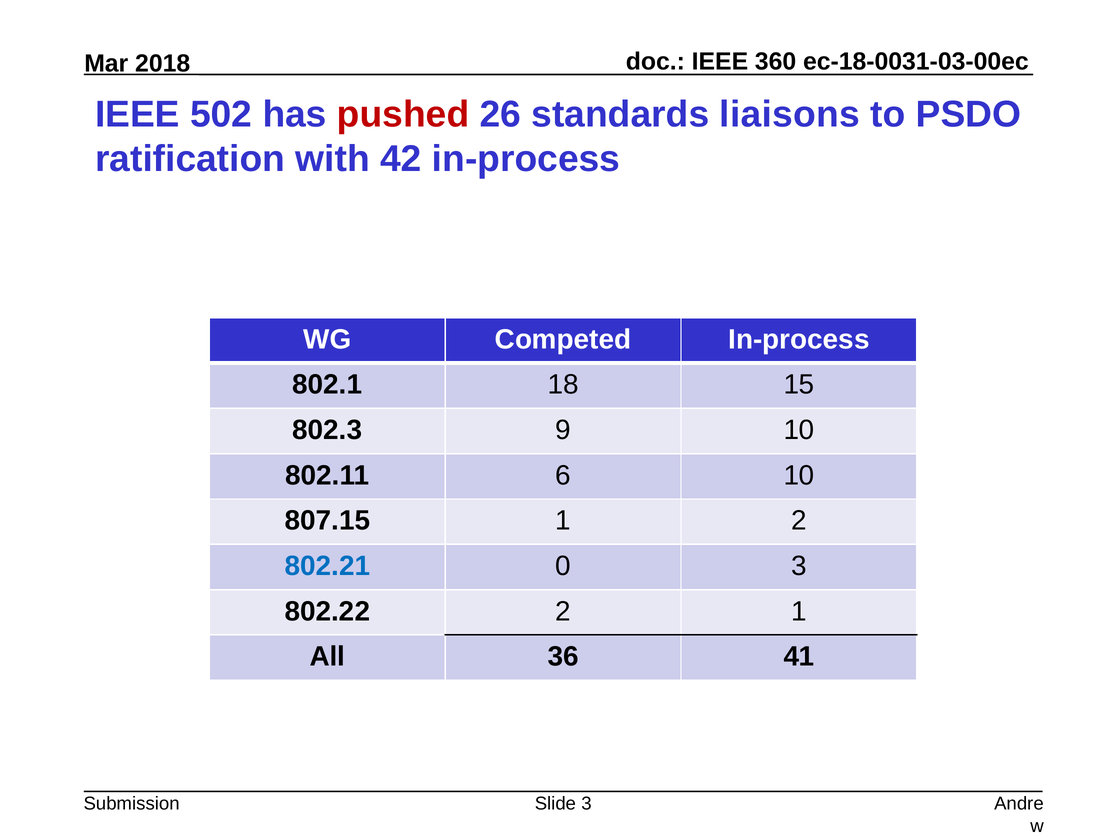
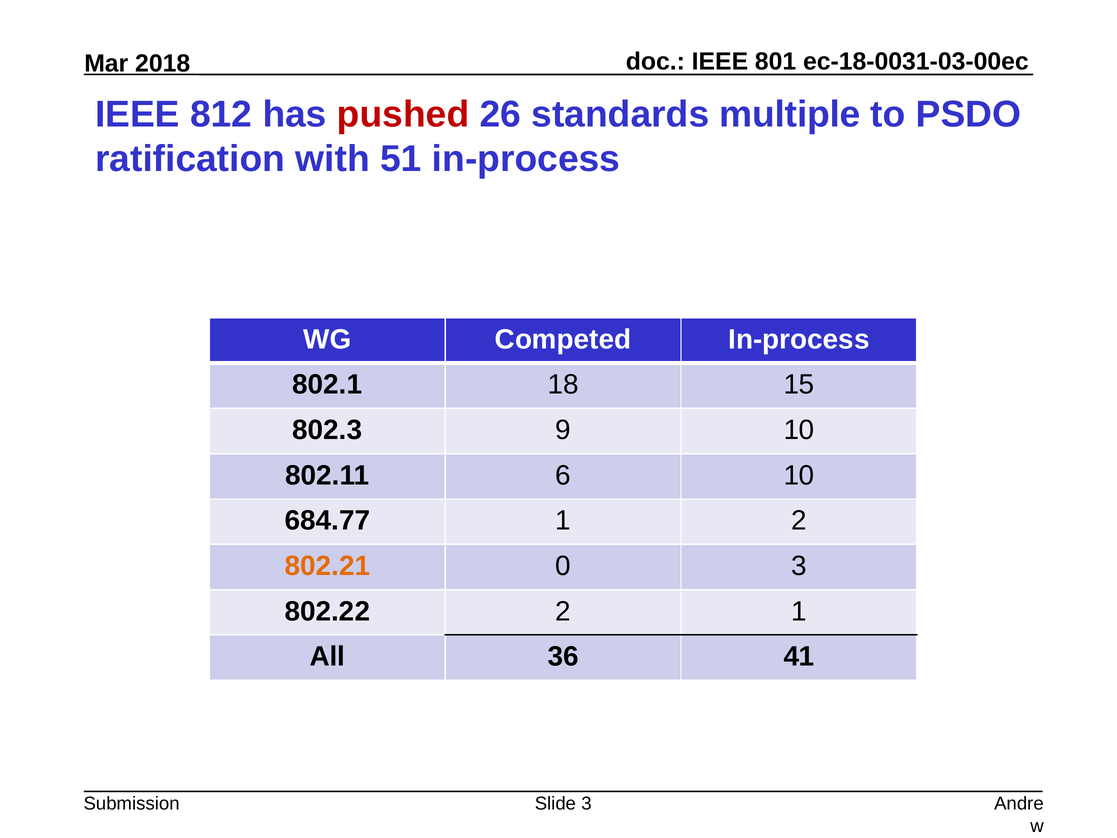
360: 360 -> 801 (776, 61)
502: 502 -> 812 (221, 114)
liaisons: liaisons -> multiple (790, 114)
42: 42 -> 51 (401, 159)
807.15: 807.15 -> 684.77 (327, 521)
802.21 colour: blue -> orange (327, 566)
